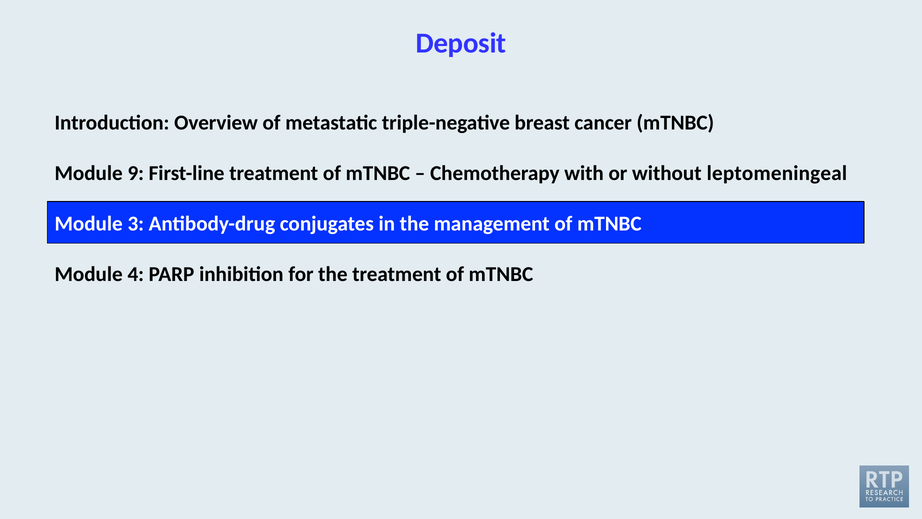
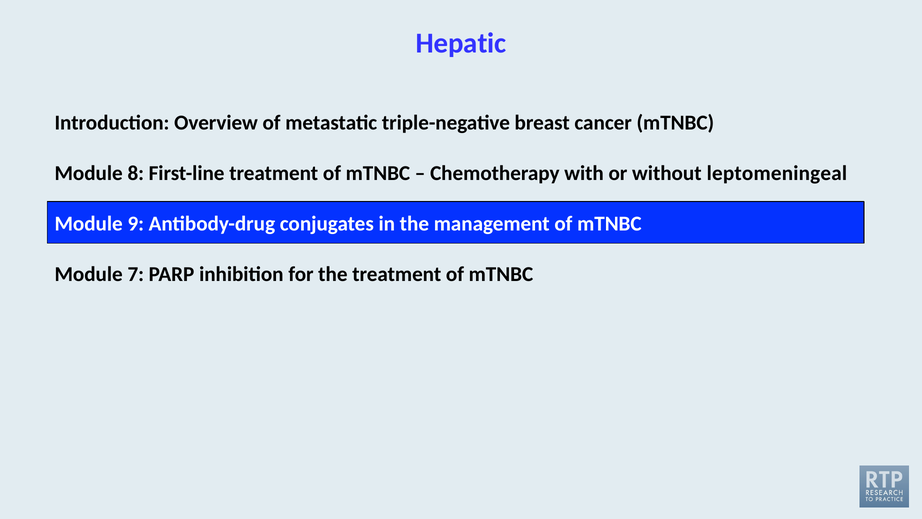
Deposit: Deposit -> Hepatic (461, 43)
9: 9 -> 8 (136, 173)
3: 3 -> 9 (136, 224)
4: 4 -> 7 (136, 274)
